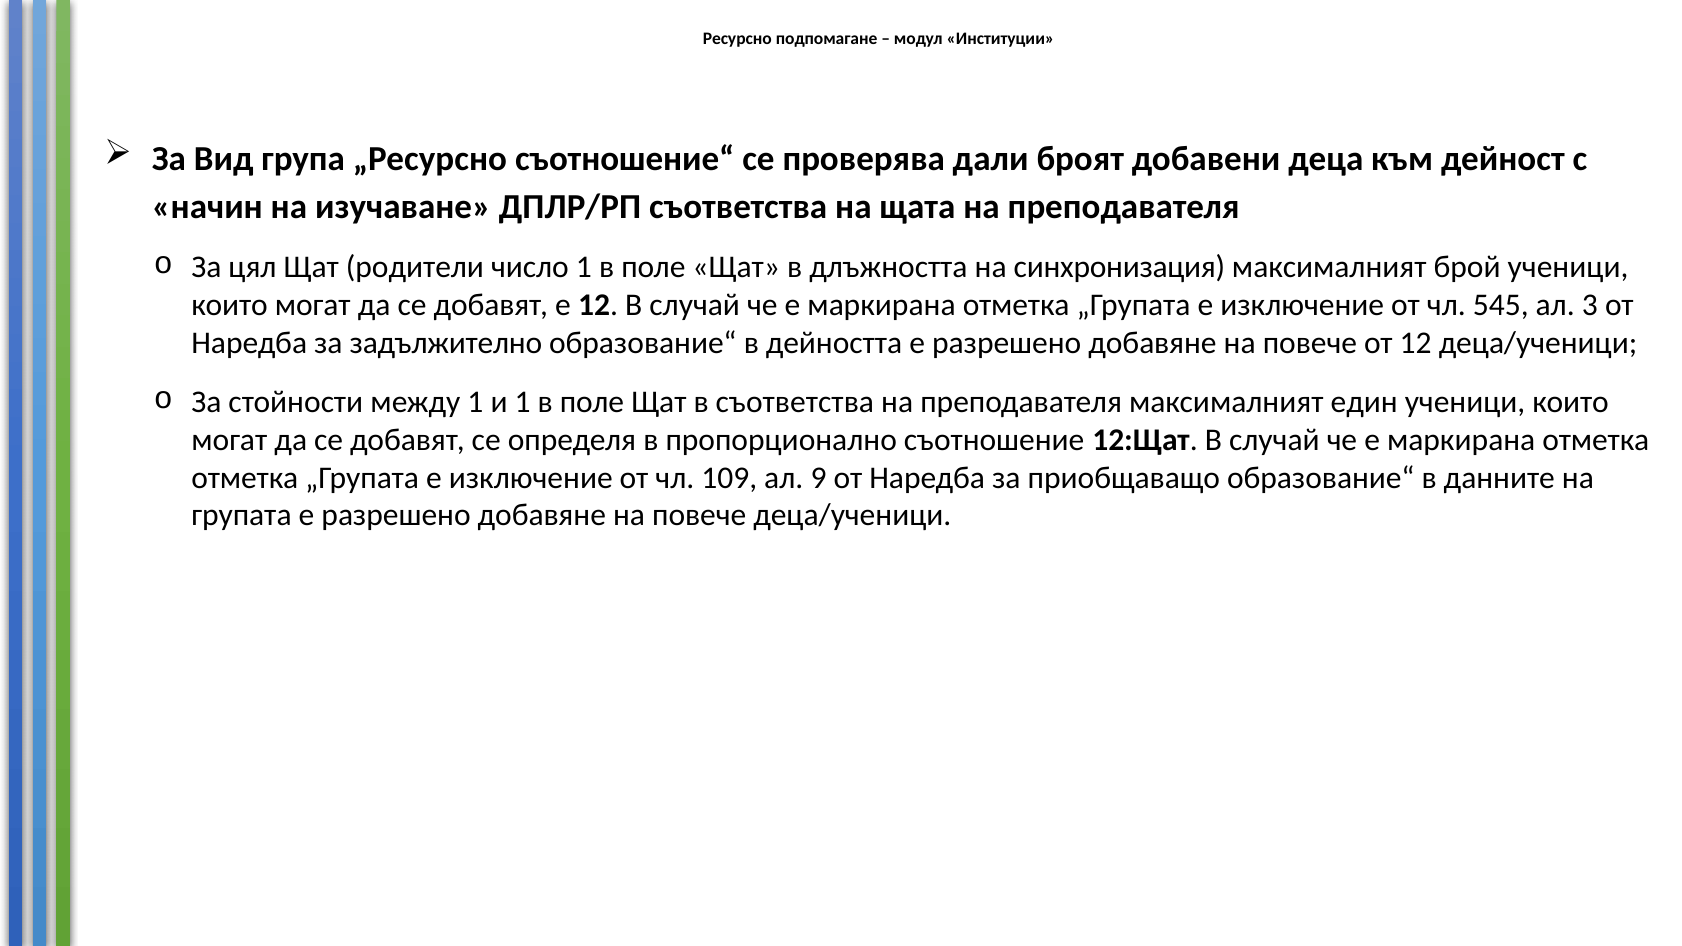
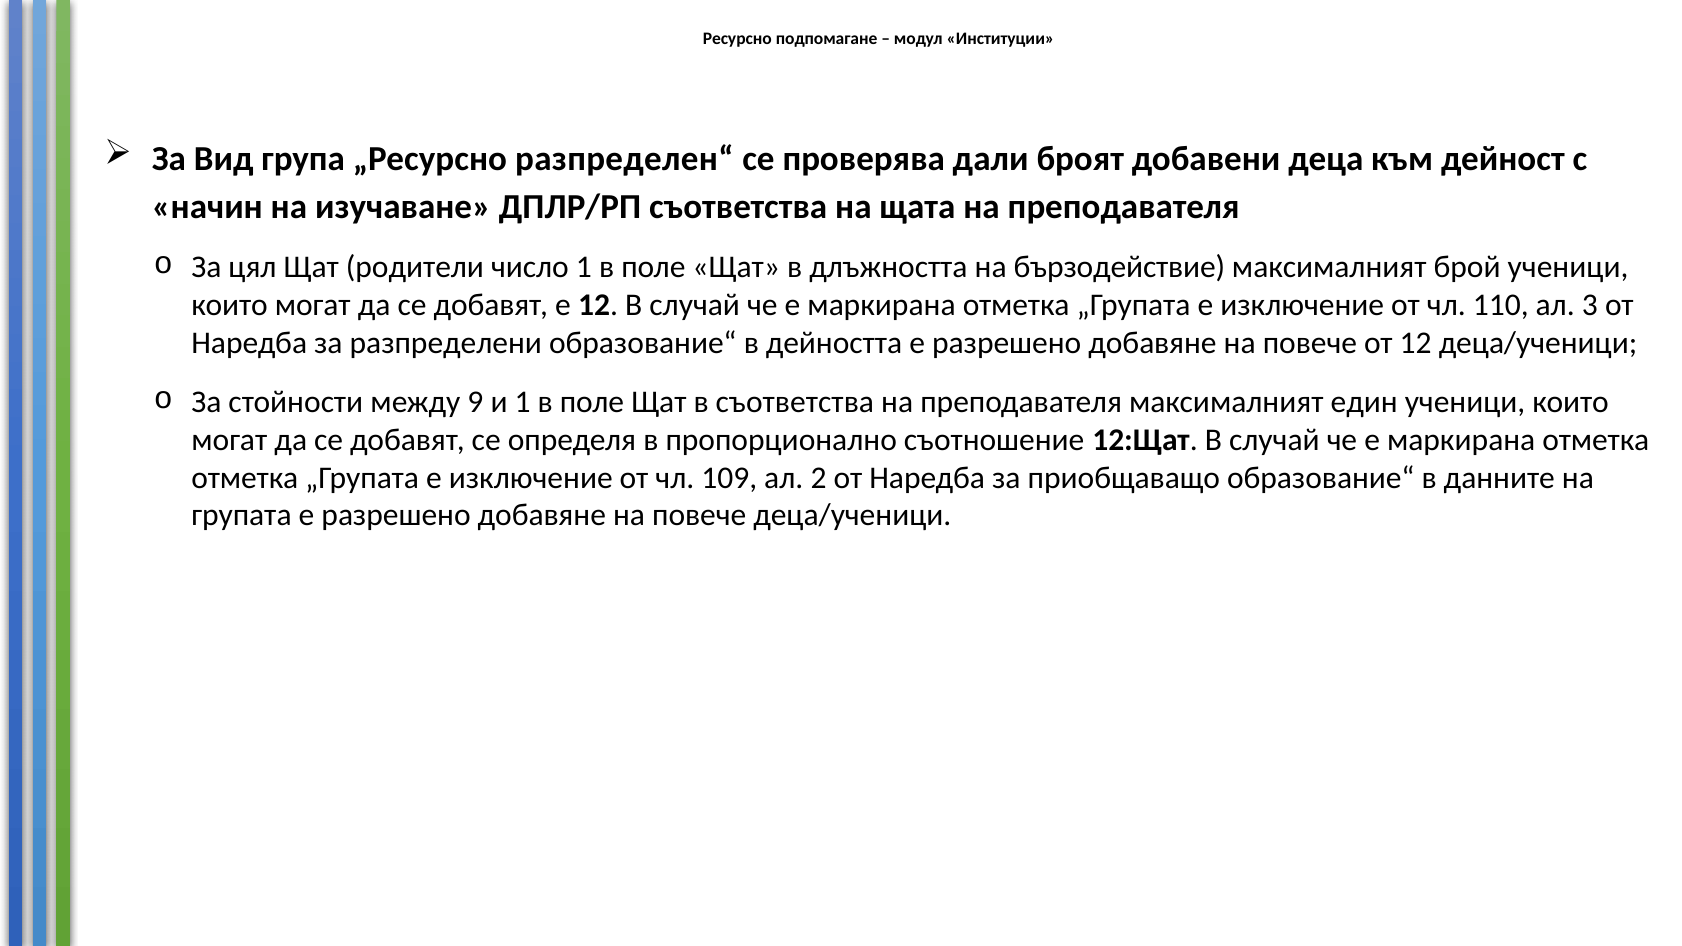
съотношение“: съотношение“ -> разпределен“ (624, 158)
синхронизация: синхронизация -> бързодействие (1119, 268)
545: 545 -> 110 (1501, 305)
задължително: задължително -> разпределени (446, 343)
между 1: 1 -> 9 (475, 402)
9: 9 -> 2 (819, 478)
